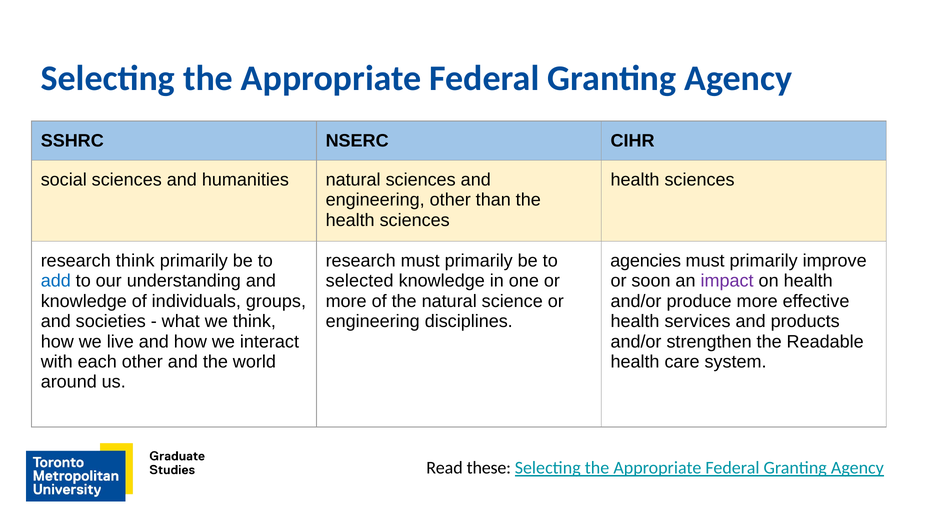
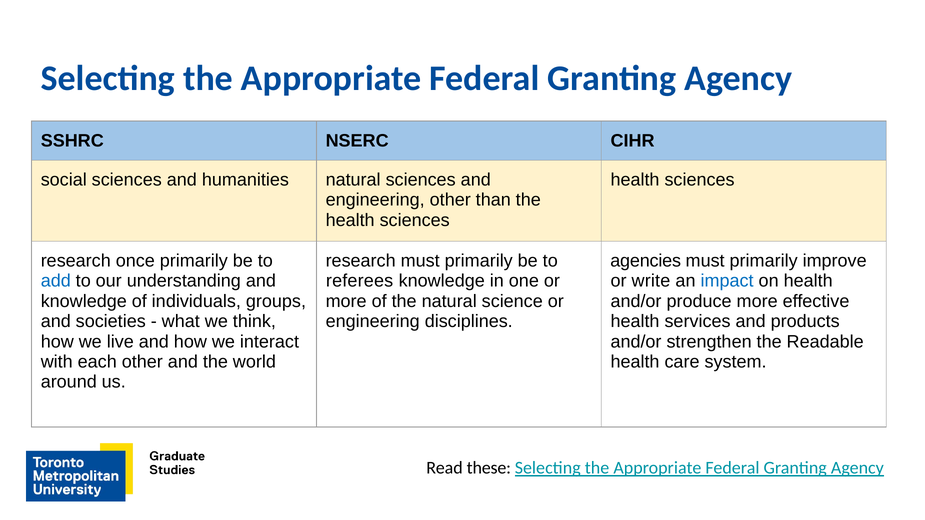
research think: think -> once (135, 261)
selected: selected -> referees (360, 281)
soon: soon -> write (651, 281)
impact colour: purple -> blue (727, 281)
